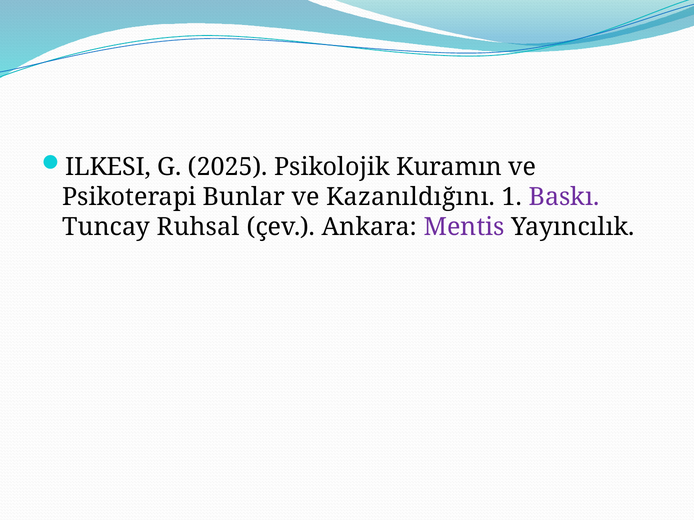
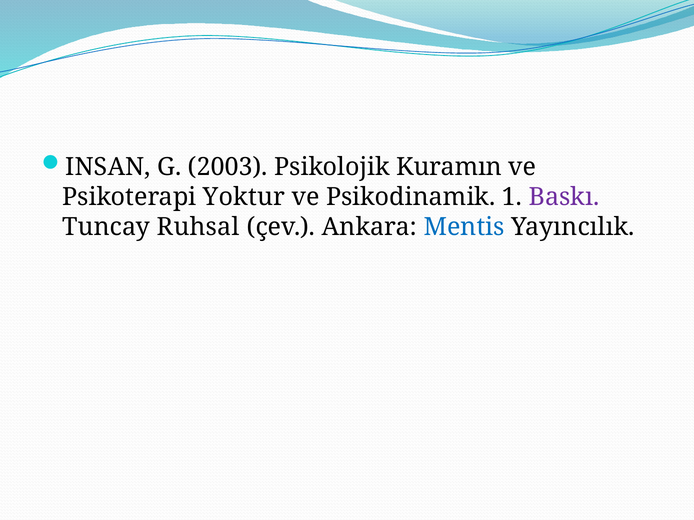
ILKESI: ILKESI -> INSAN (108, 167)
2025: 2025 -> 2003 (228, 167)
Bunlar: Bunlar -> Yoktur (244, 197)
Kazanıldığını: Kazanıldığını -> Psikodinamik (411, 197)
Mentis colour: purple -> blue (464, 227)
